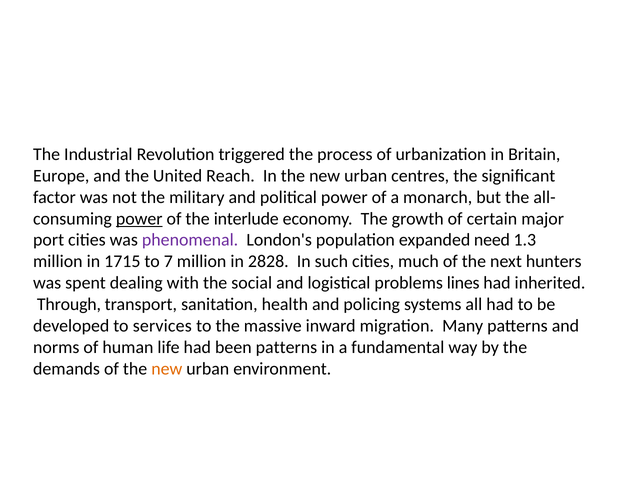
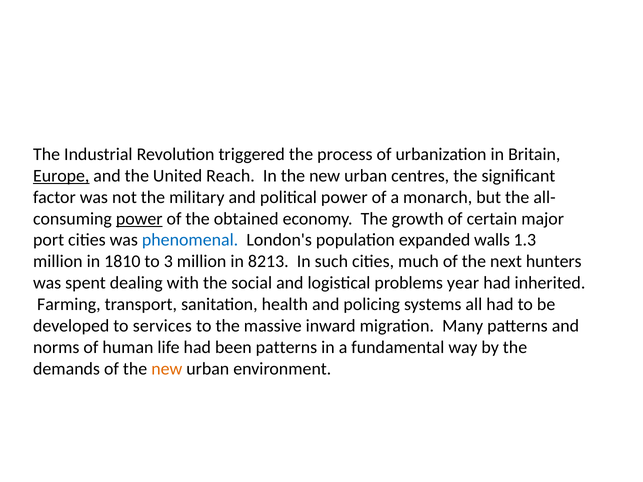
Europe underline: none -> present (61, 176)
interlude: interlude -> obtained (246, 219)
phenomenal colour: purple -> blue (190, 240)
need: need -> walls (492, 240)
1715: 1715 -> 1810 (122, 262)
7: 7 -> 3 (168, 262)
2828: 2828 -> 8213 (268, 262)
lines: lines -> year (463, 283)
Through: Through -> Farming (69, 305)
